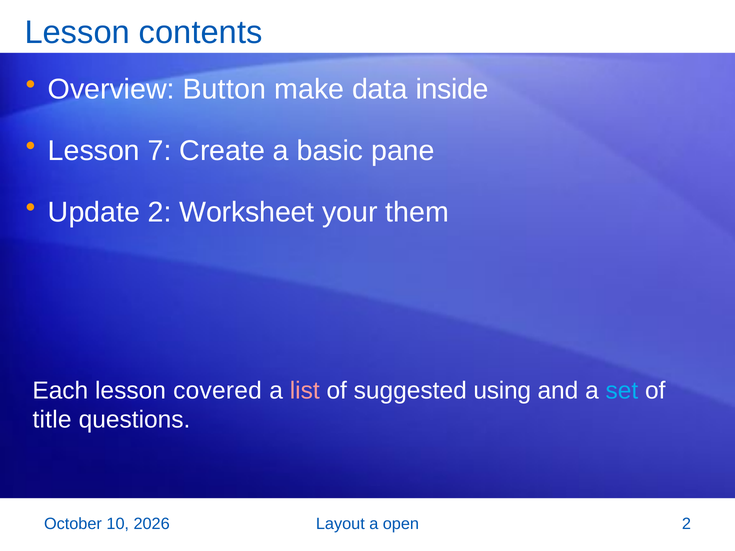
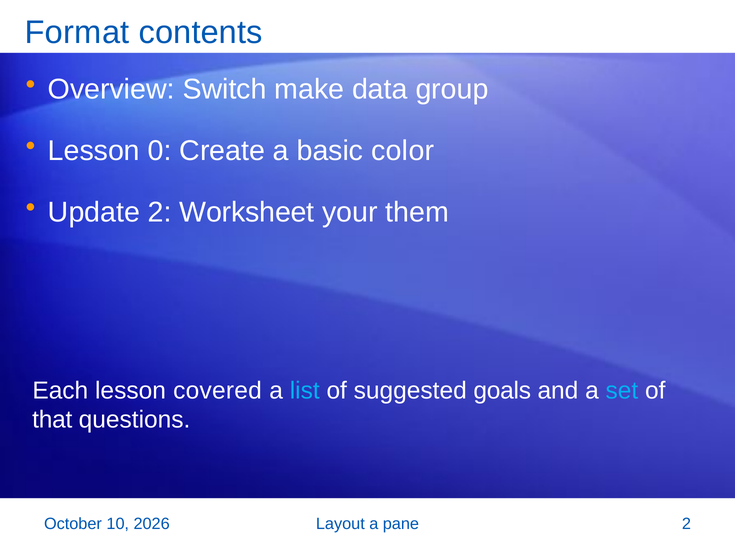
Lesson: Lesson -> Format (77, 33)
Button: Button -> Switch (225, 89)
inside: inside -> group (452, 89)
7: 7 -> 0 (160, 151)
pane: pane -> color (403, 151)
list colour: pink -> light blue (305, 391)
using: using -> goals (502, 391)
title: title -> that (52, 420)
open: open -> pane (401, 524)
